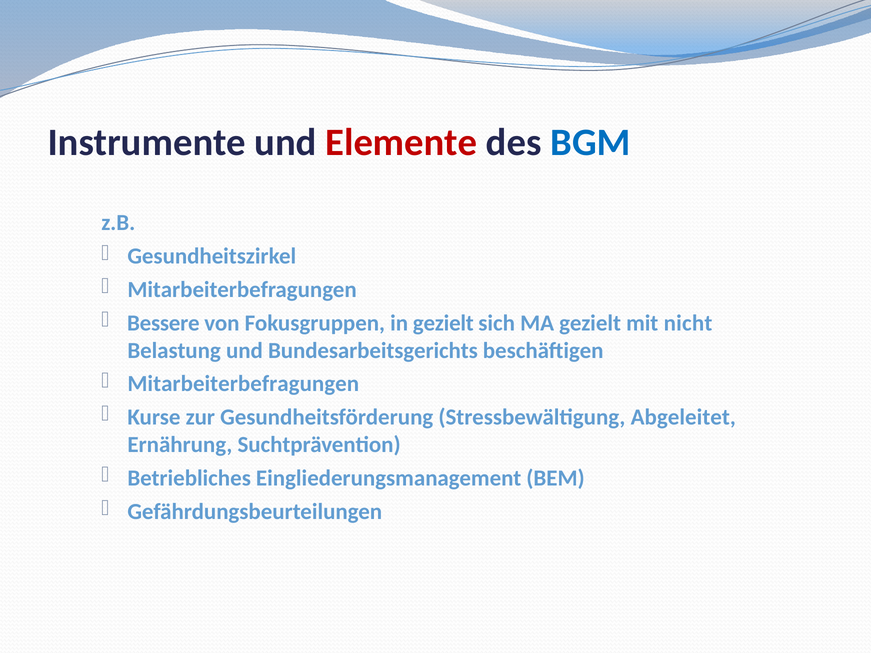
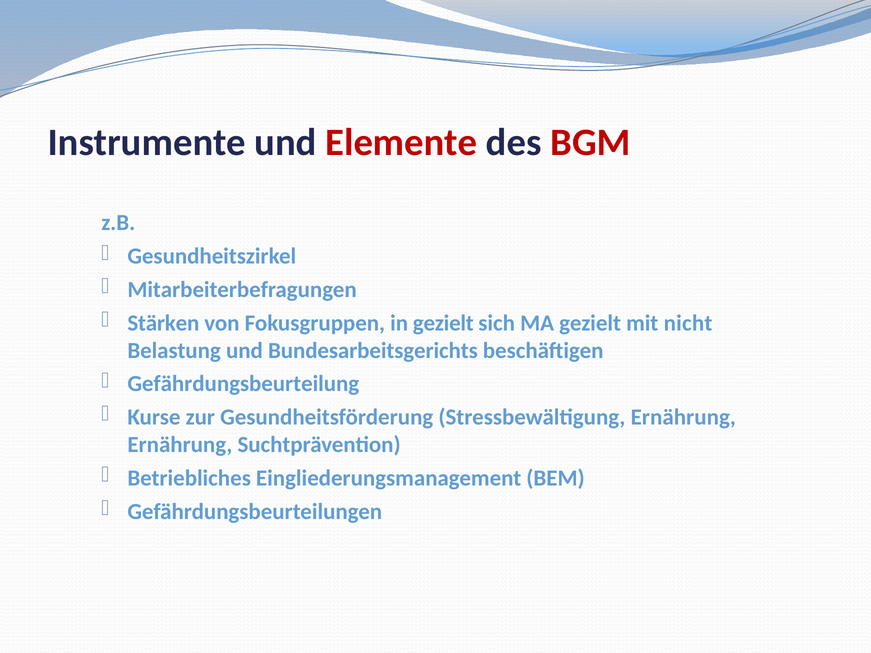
BGM colour: blue -> red (590, 143)
Bessere: Bessere -> Stärken (163, 323)
Mitarbeiterbefragungen: Mitarbeiterbefragungen -> Gefährdungsbeurteilung (243, 384)
Stressbewältigung Abgeleitet: Abgeleitet -> Ernährung (683, 417)
